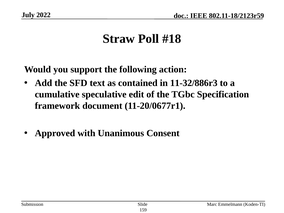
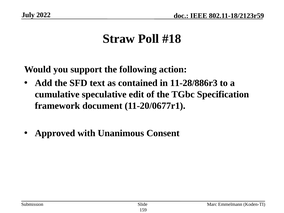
11-32/886r3: 11-32/886r3 -> 11-28/886r3 (194, 83)
